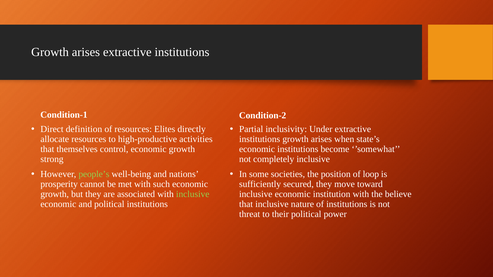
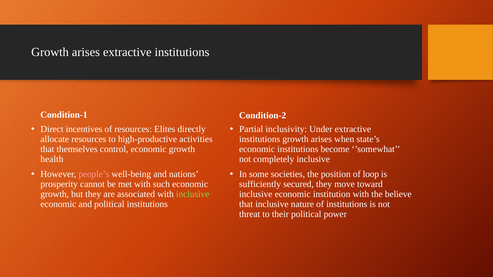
definition: definition -> incentives (84, 129)
strong: strong -> health (52, 159)
people’s colour: light green -> pink (94, 174)
